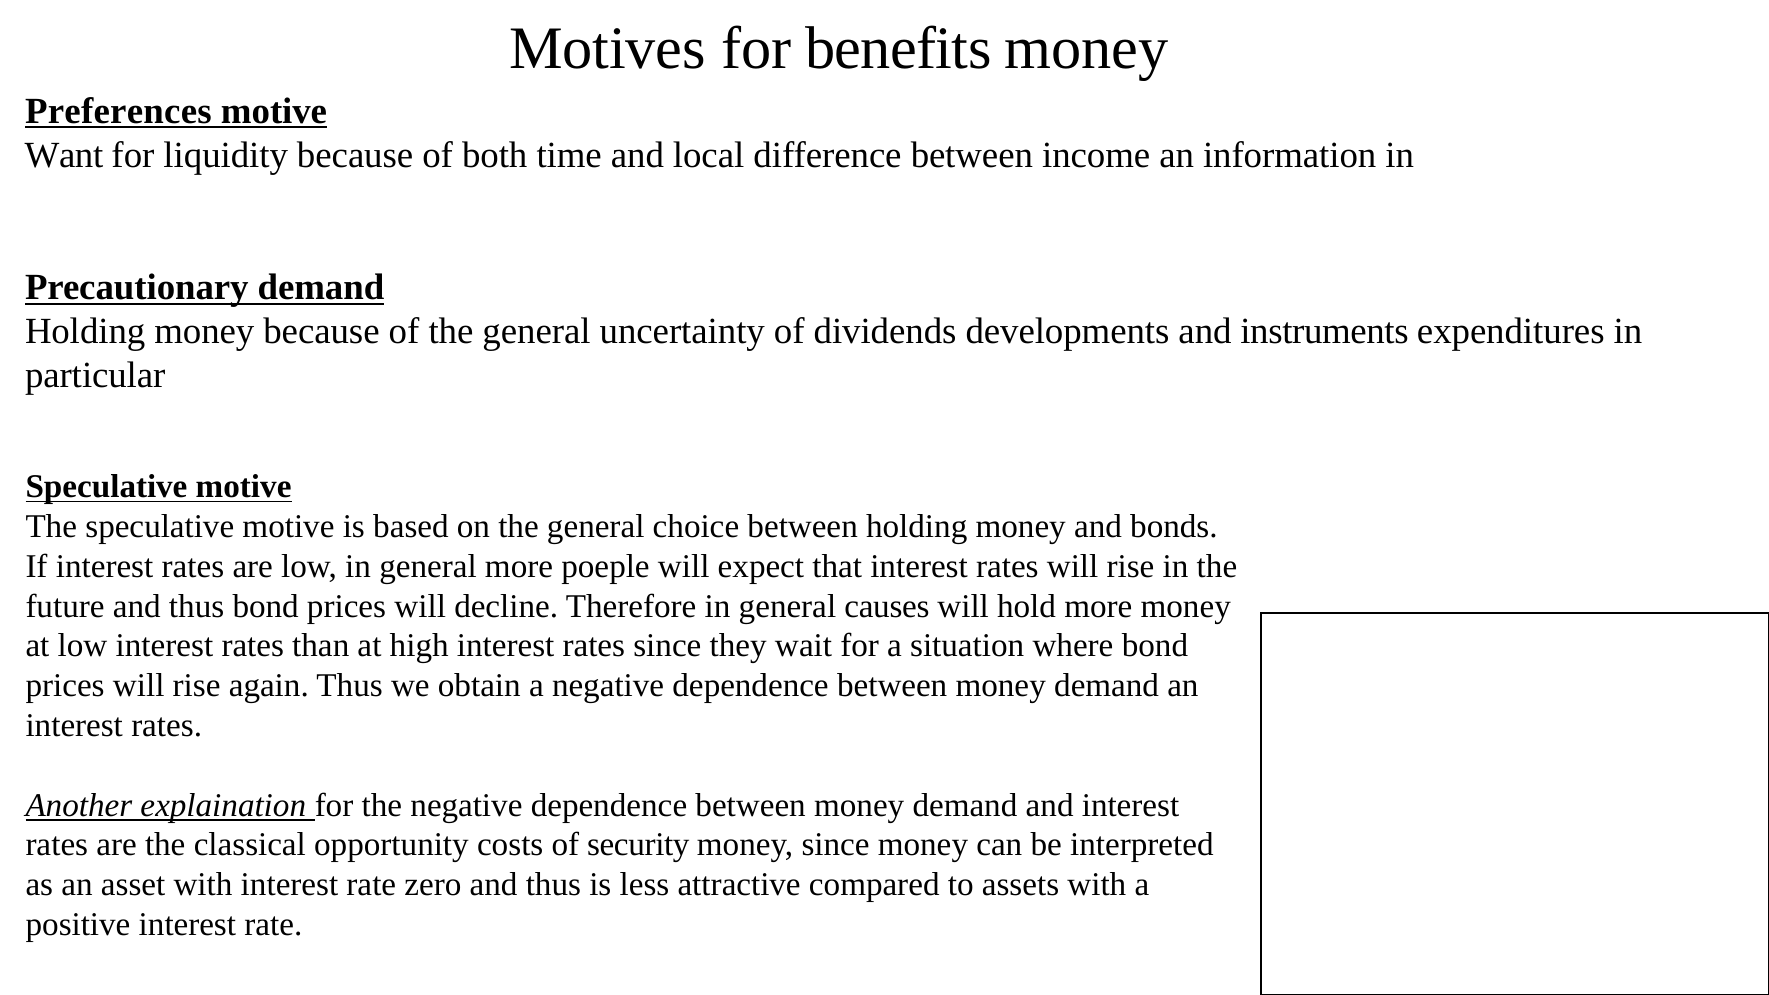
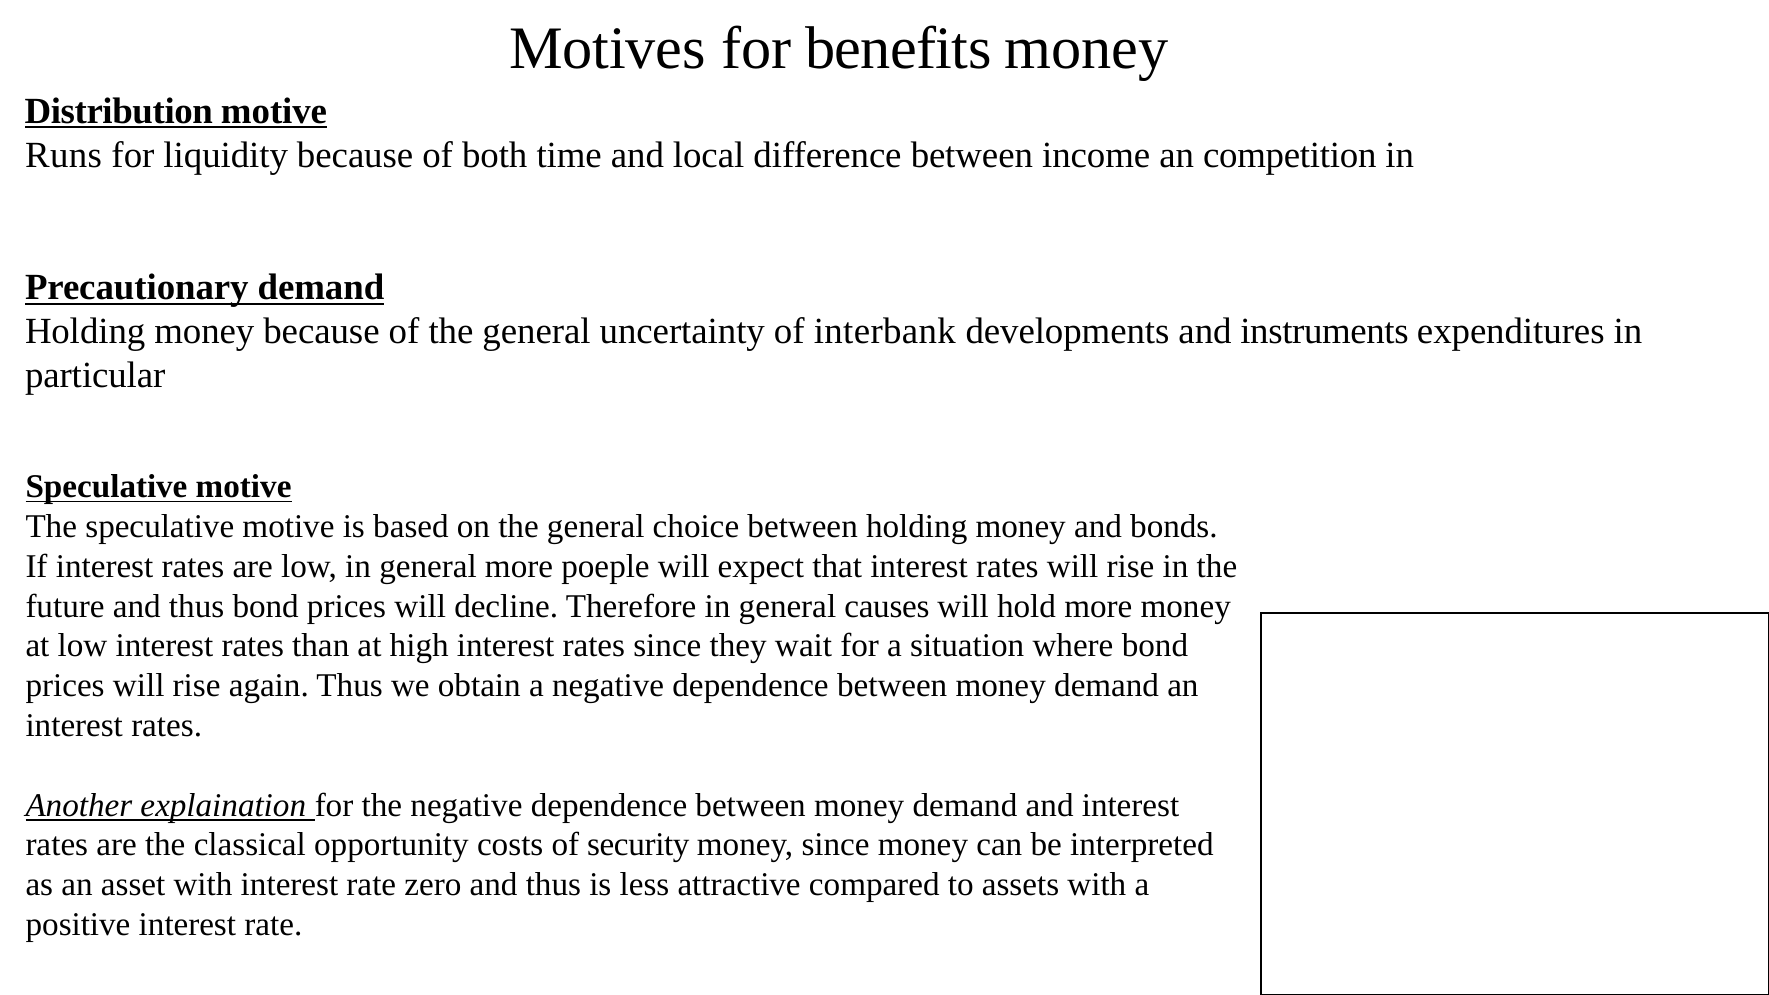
Preferences: Preferences -> Distribution (119, 111)
Want: Want -> Runs (64, 155)
information: information -> competition (1290, 155)
dividends: dividends -> interbank (885, 332)
